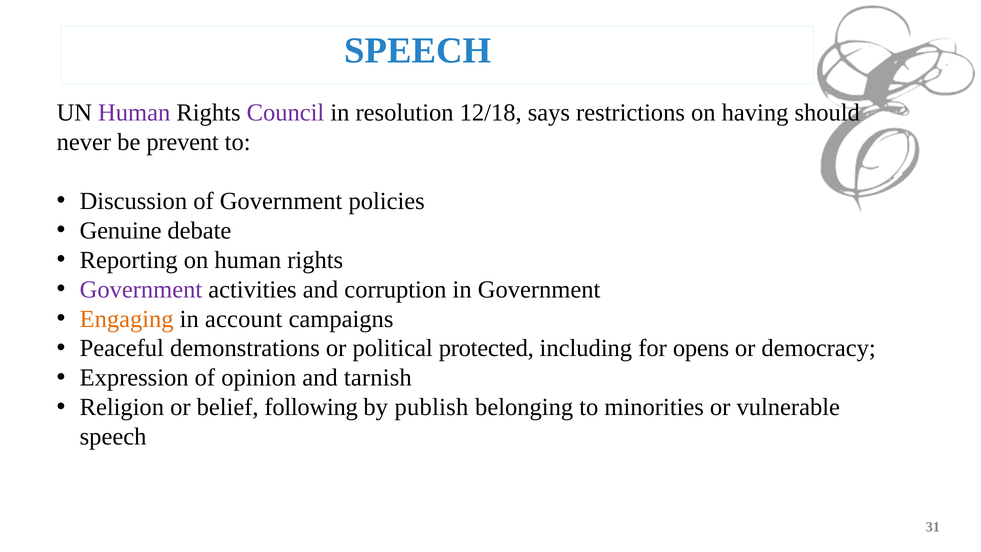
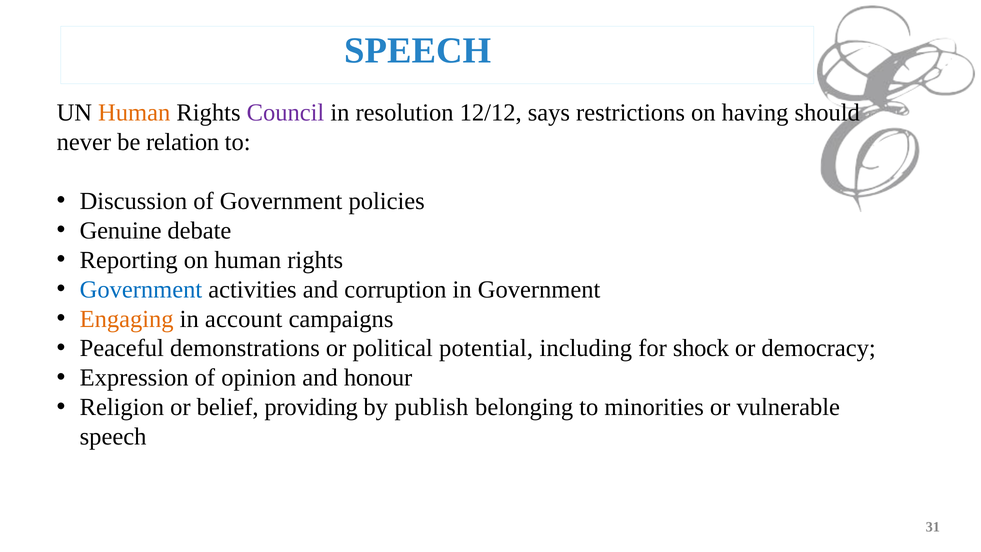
Human colour: purple -> orange (134, 113)
12/18: 12/18 -> 12/12 (491, 113)
prevent: prevent -> relation (183, 142)
Government colour: purple -> blue (141, 289)
protected: protected -> potential (486, 348)
opens: opens -> shock (701, 348)
tarnish: tarnish -> honour (378, 378)
following: following -> providing (311, 407)
